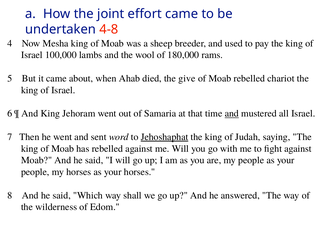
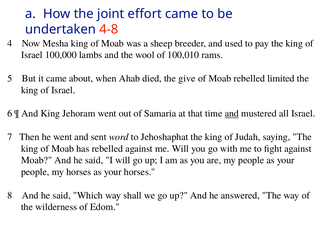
180,000: 180,000 -> 100,010 (183, 55)
chariot: chariot -> limited (281, 78)
Jehoshaphat underline: present -> none (165, 137)
